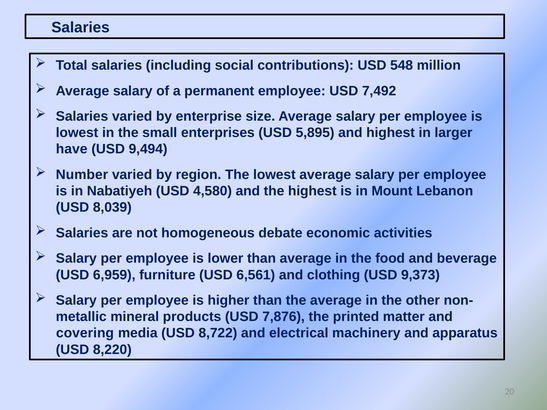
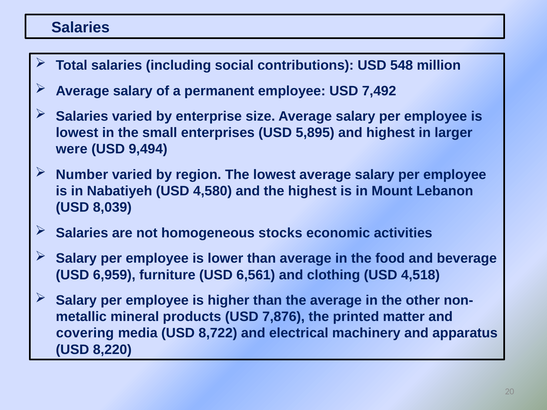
have: have -> were (72, 149)
debate: debate -> stocks (280, 233)
9,373: 9,373 -> 4,518 (420, 275)
